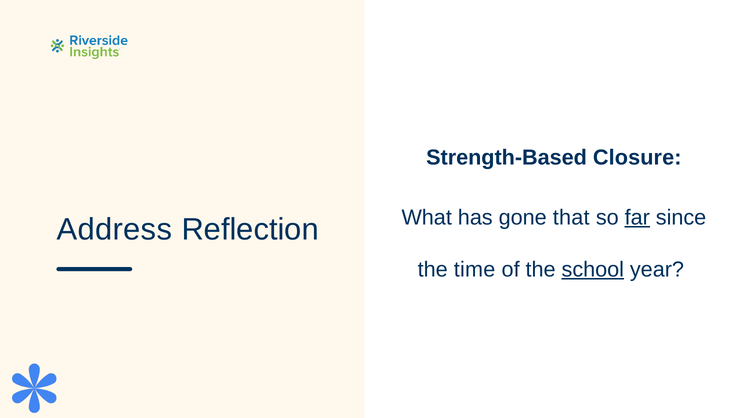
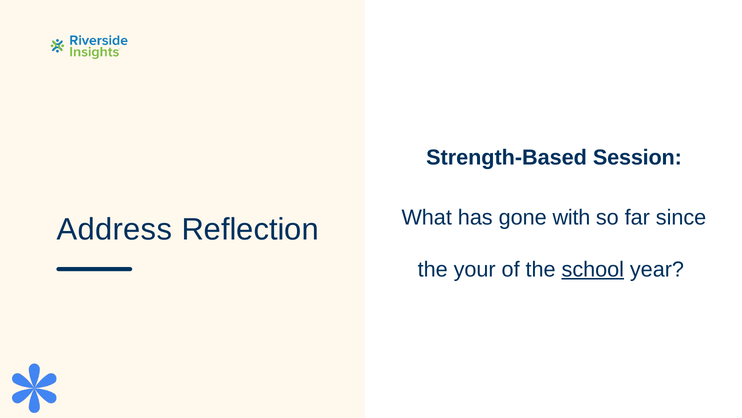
Closure: Closure -> Session (637, 157)
that: that -> with (571, 217)
far underline: present -> none (637, 217)
time: time -> your (475, 269)
